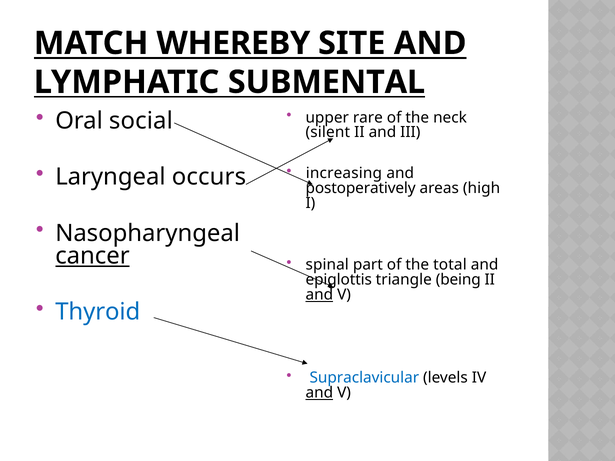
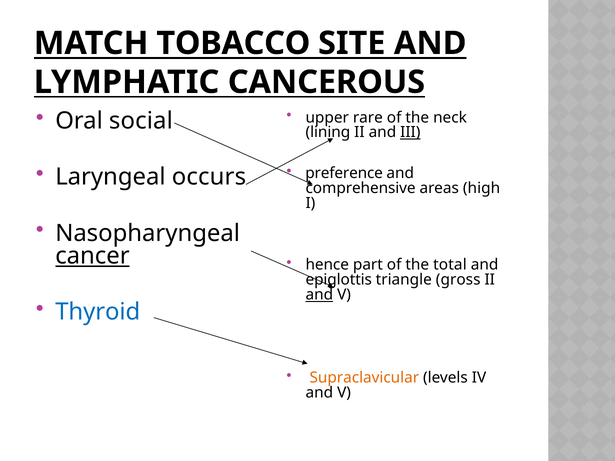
WHEREBY: WHEREBY -> TOBACCO (233, 43)
SUBMENTAL: SUBMENTAL -> CANCEROUS (326, 82)
silent: silent -> lining (328, 132)
III underline: none -> present (410, 132)
increasing: increasing -> preference (344, 173)
postoperatively: postoperatively -> comprehensive (361, 188)
spinal: spinal -> hence (327, 265)
being: being -> gross (458, 280)
Supraclavicular colour: blue -> orange (364, 378)
and underline: present -> none (319, 393)
